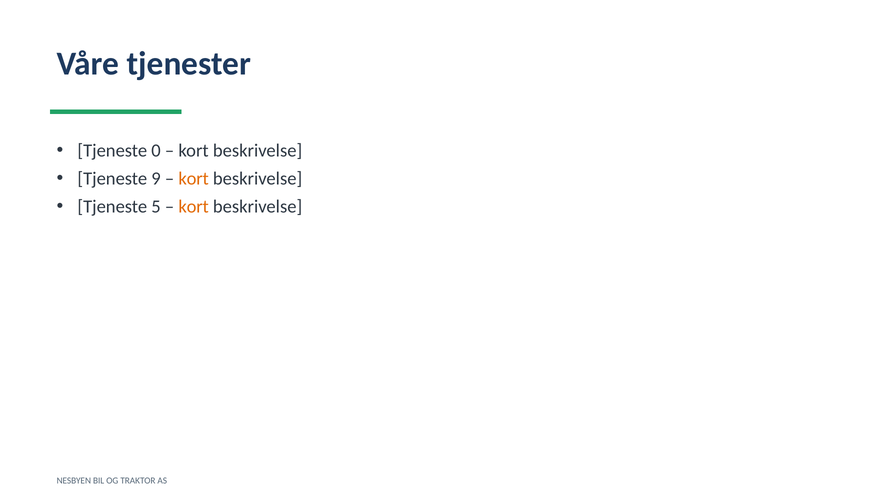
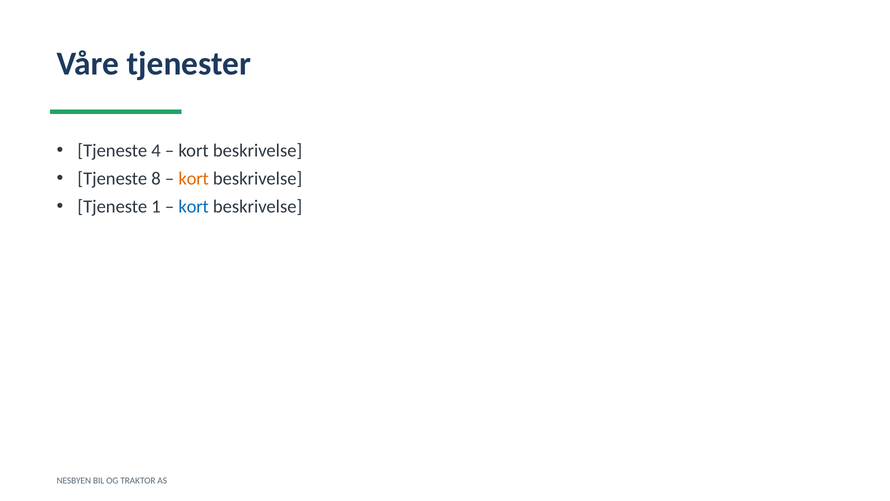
0: 0 -> 4 (156, 151)
9: 9 -> 8 (156, 179)
5: 5 -> 1 (156, 206)
kort colour: orange -> blue (194, 206)
